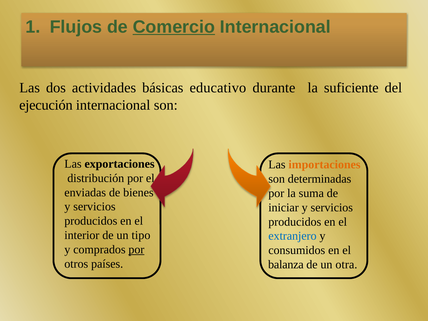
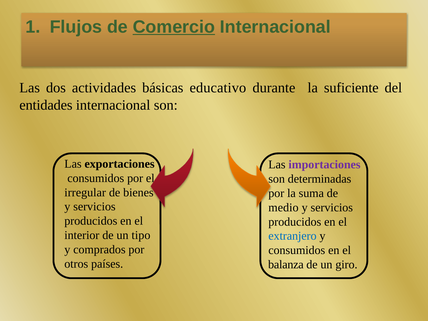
ejecución: ejecución -> entidades (46, 105)
importaciones colour: orange -> purple (325, 165)
distribución: distribución -> consumidos (96, 178)
enviadas: enviadas -> irregular (85, 192)
iniciar: iniciar -> medio (283, 207)
por underline: present -> none (136, 250)
otra: otra -> giro (346, 265)
